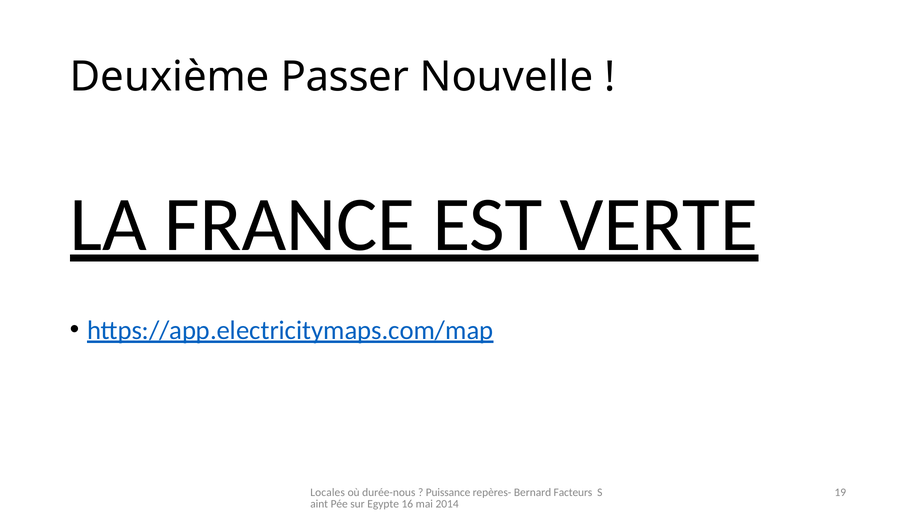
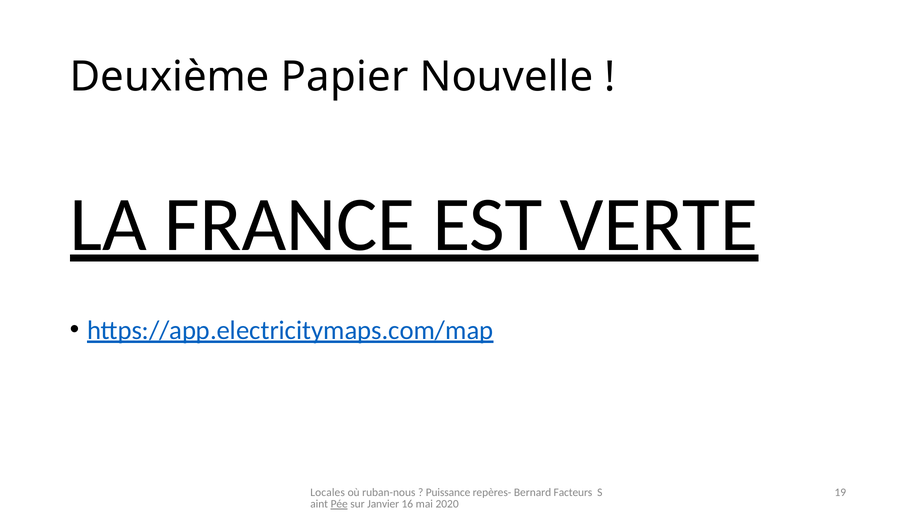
Passer: Passer -> Papier (345, 77)
durée-nous: durée-nous -> ruban-nous (389, 492)
Pée underline: none -> present (339, 503)
Egypte: Egypte -> Janvier (383, 503)
2014: 2014 -> 2020 (447, 503)
